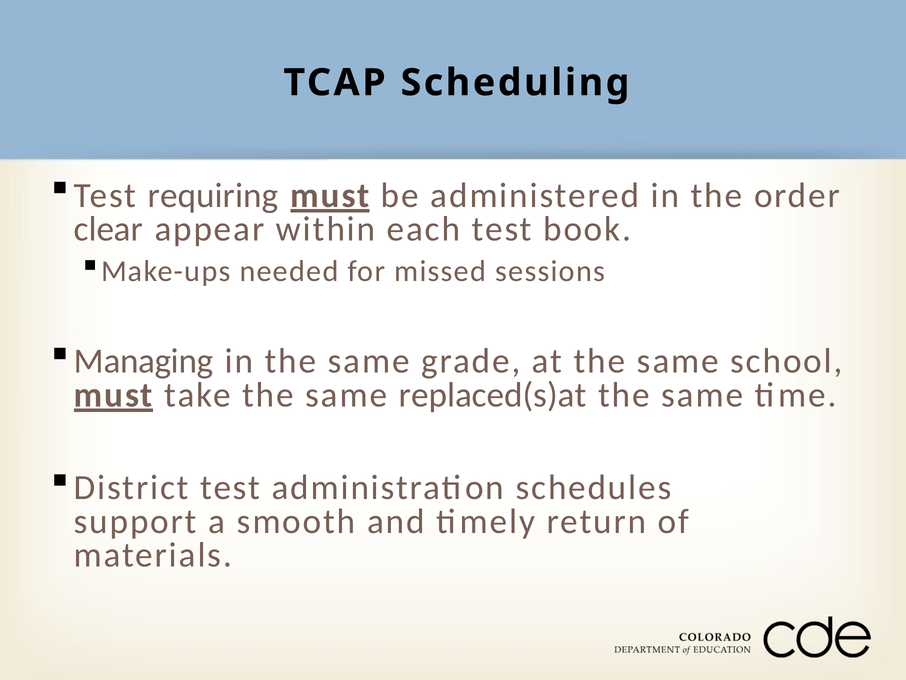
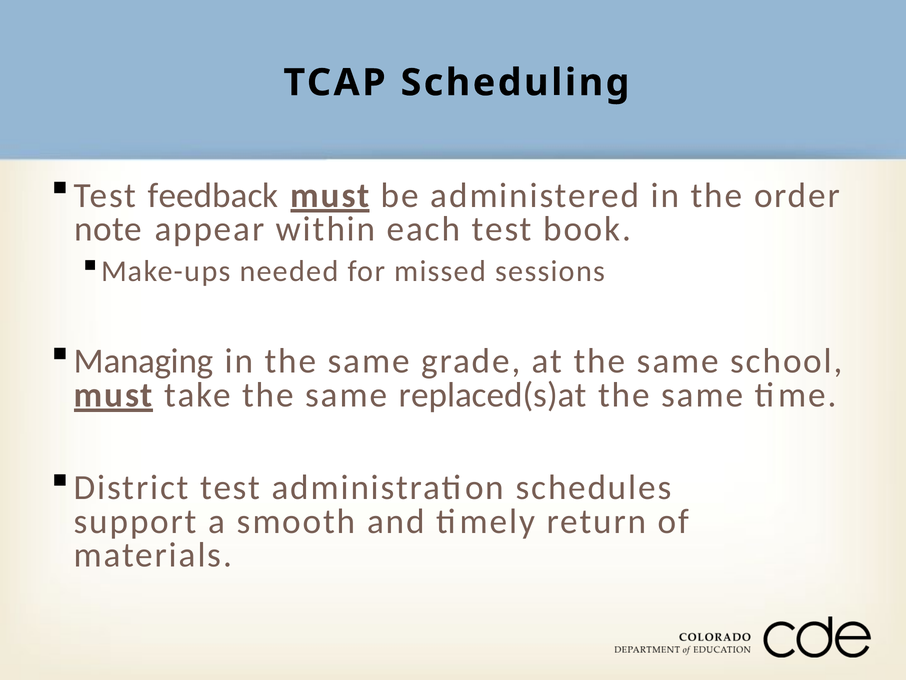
requiring: requiring -> feedback (213, 195)
clear: clear -> note (108, 229)
